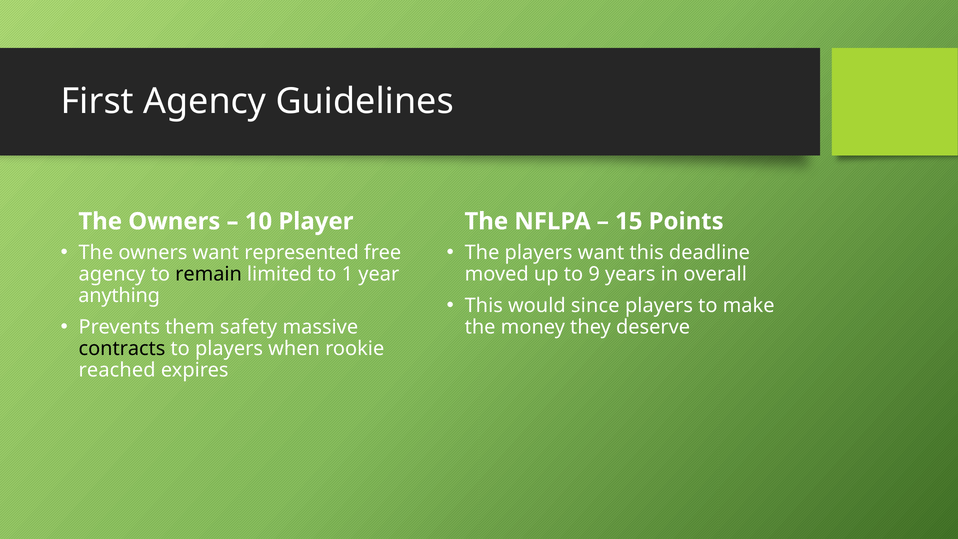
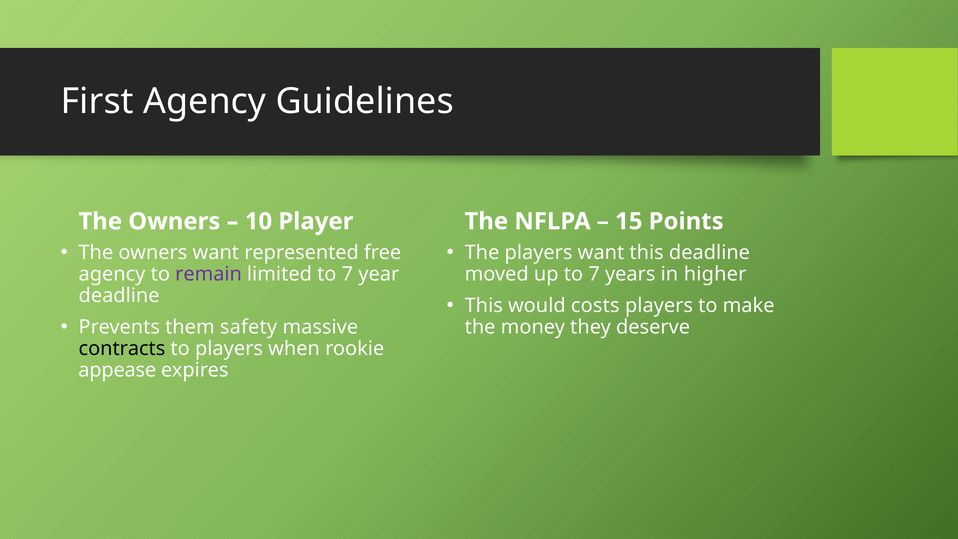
remain colour: black -> purple (209, 274)
limited to 1: 1 -> 7 (347, 274)
up to 9: 9 -> 7 (594, 274)
overall: overall -> higher (715, 274)
anything: anything -> deadline (119, 295)
since: since -> costs (595, 305)
reached: reached -> appease (117, 370)
